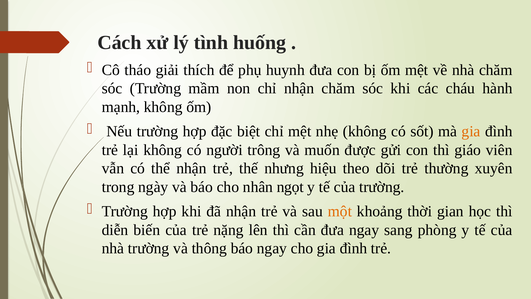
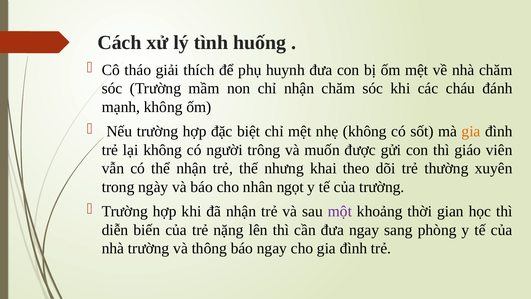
hành: hành -> đánh (498, 88)
hiệu: hiệu -> khai (323, 168)
một colour: orange -> purple (340, 211)
